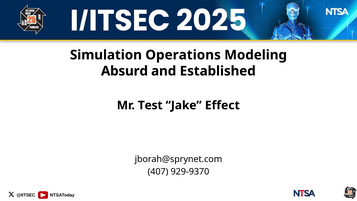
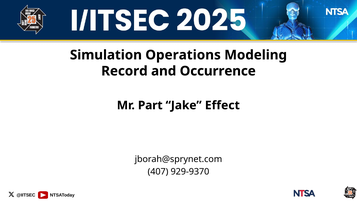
Absurd: Absurd -> Record (124, 71)
Established: Established -> Occurrence (218, 71)
Test: Test -> Part (150, 105)
